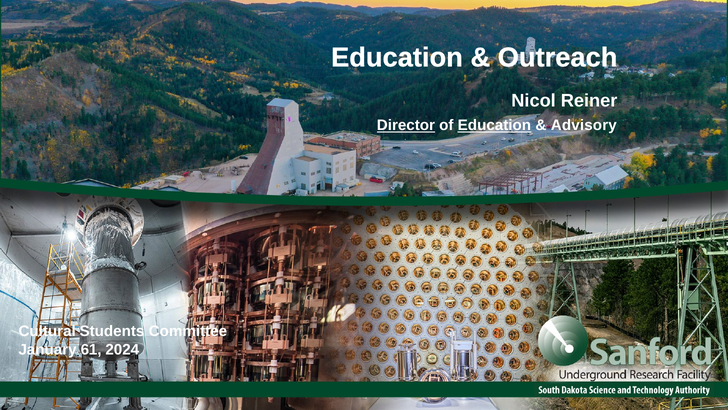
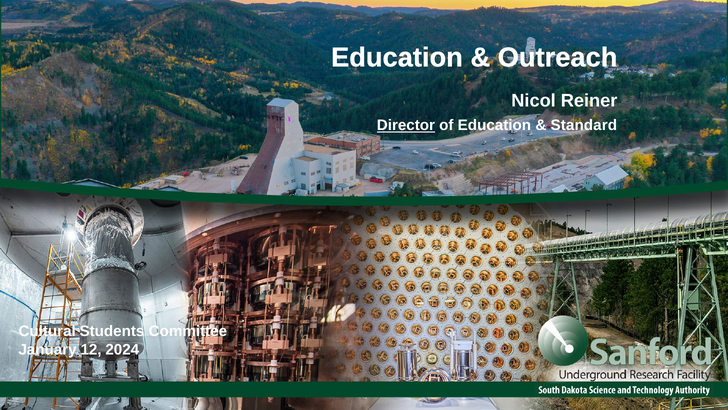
Education underline: present -> none (494, 125)
Advisory: Advisory -> Standard (584, 125)
61: 61 -> 12 (91, 349)
